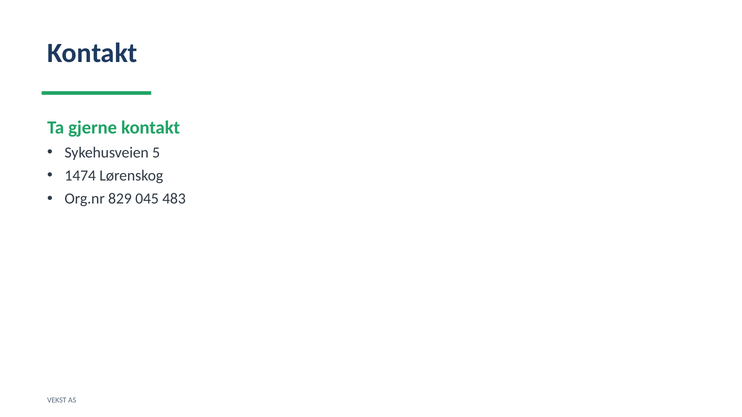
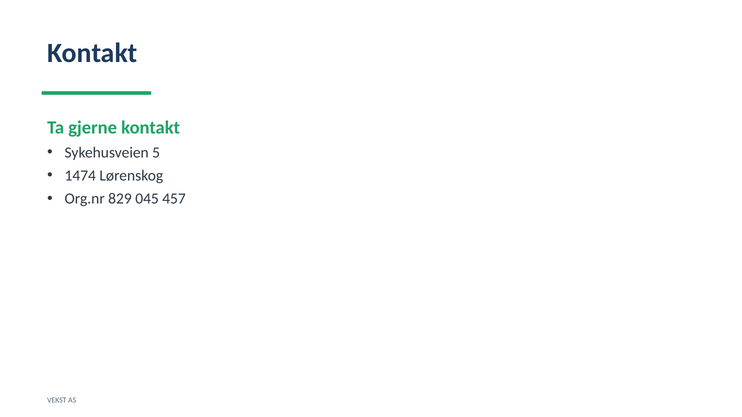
483: 483 -> 457 (174, 199)
